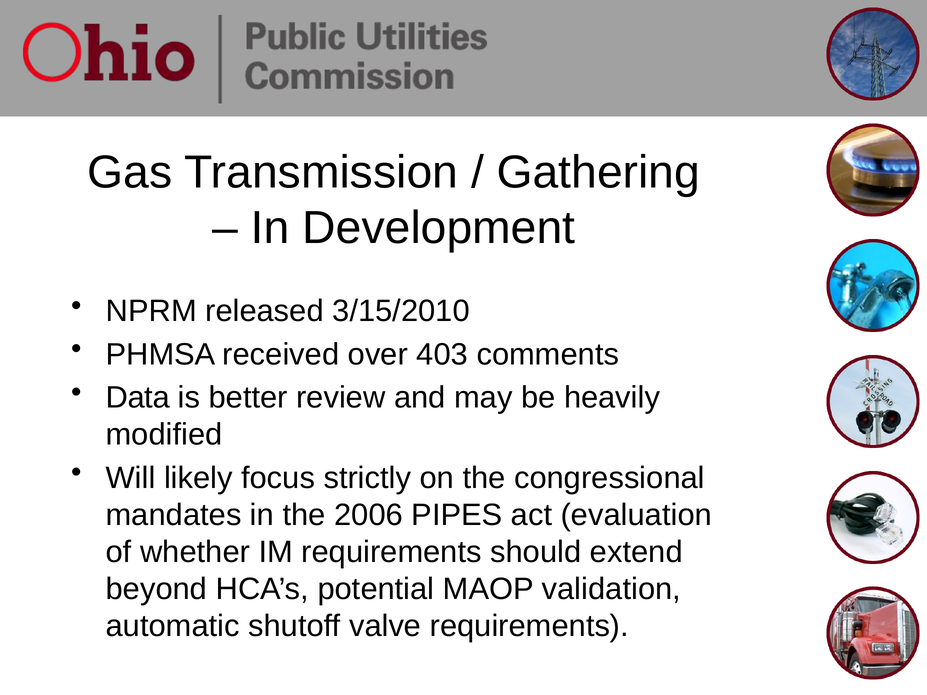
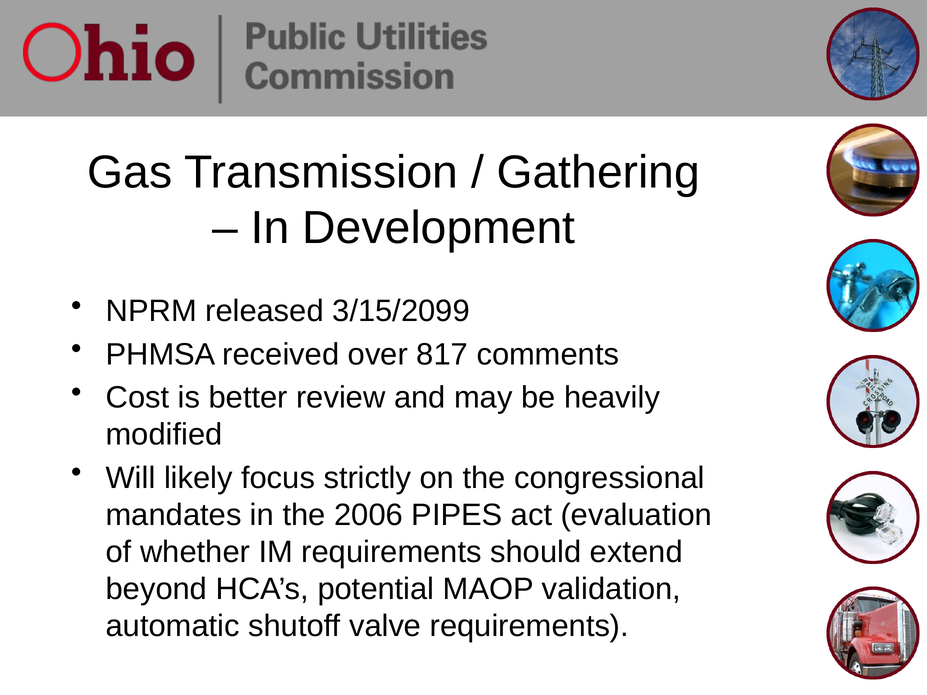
3/15/2010: 3/15/2010 -> 3/15/2099 (401, 311)
403: 403 -> 817 (442, 354)
Data: Data -> Cost (138, 398)
